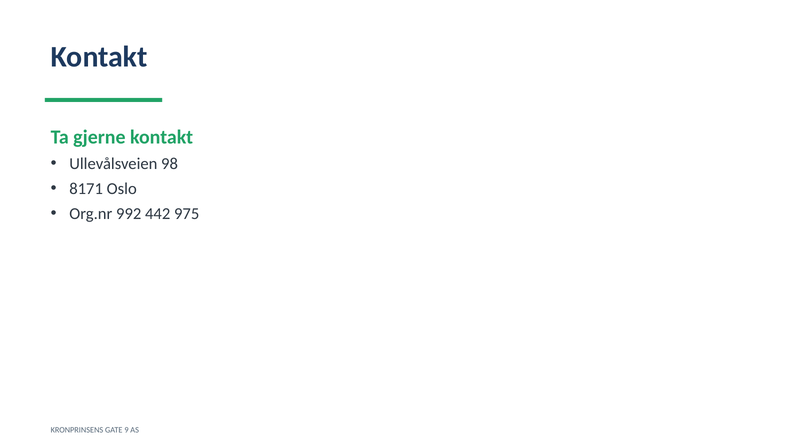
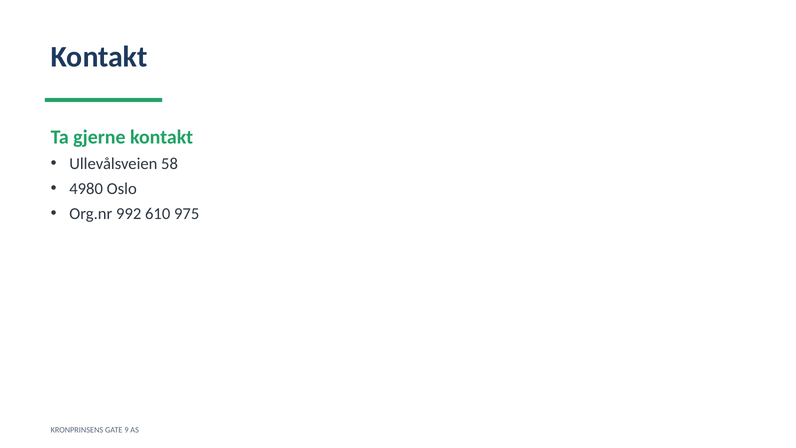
98: 98 -> 58 (170, 164)
8171: 8171 -> 4980 (86, 189)
442: 442 -> 610 (158, 213)
